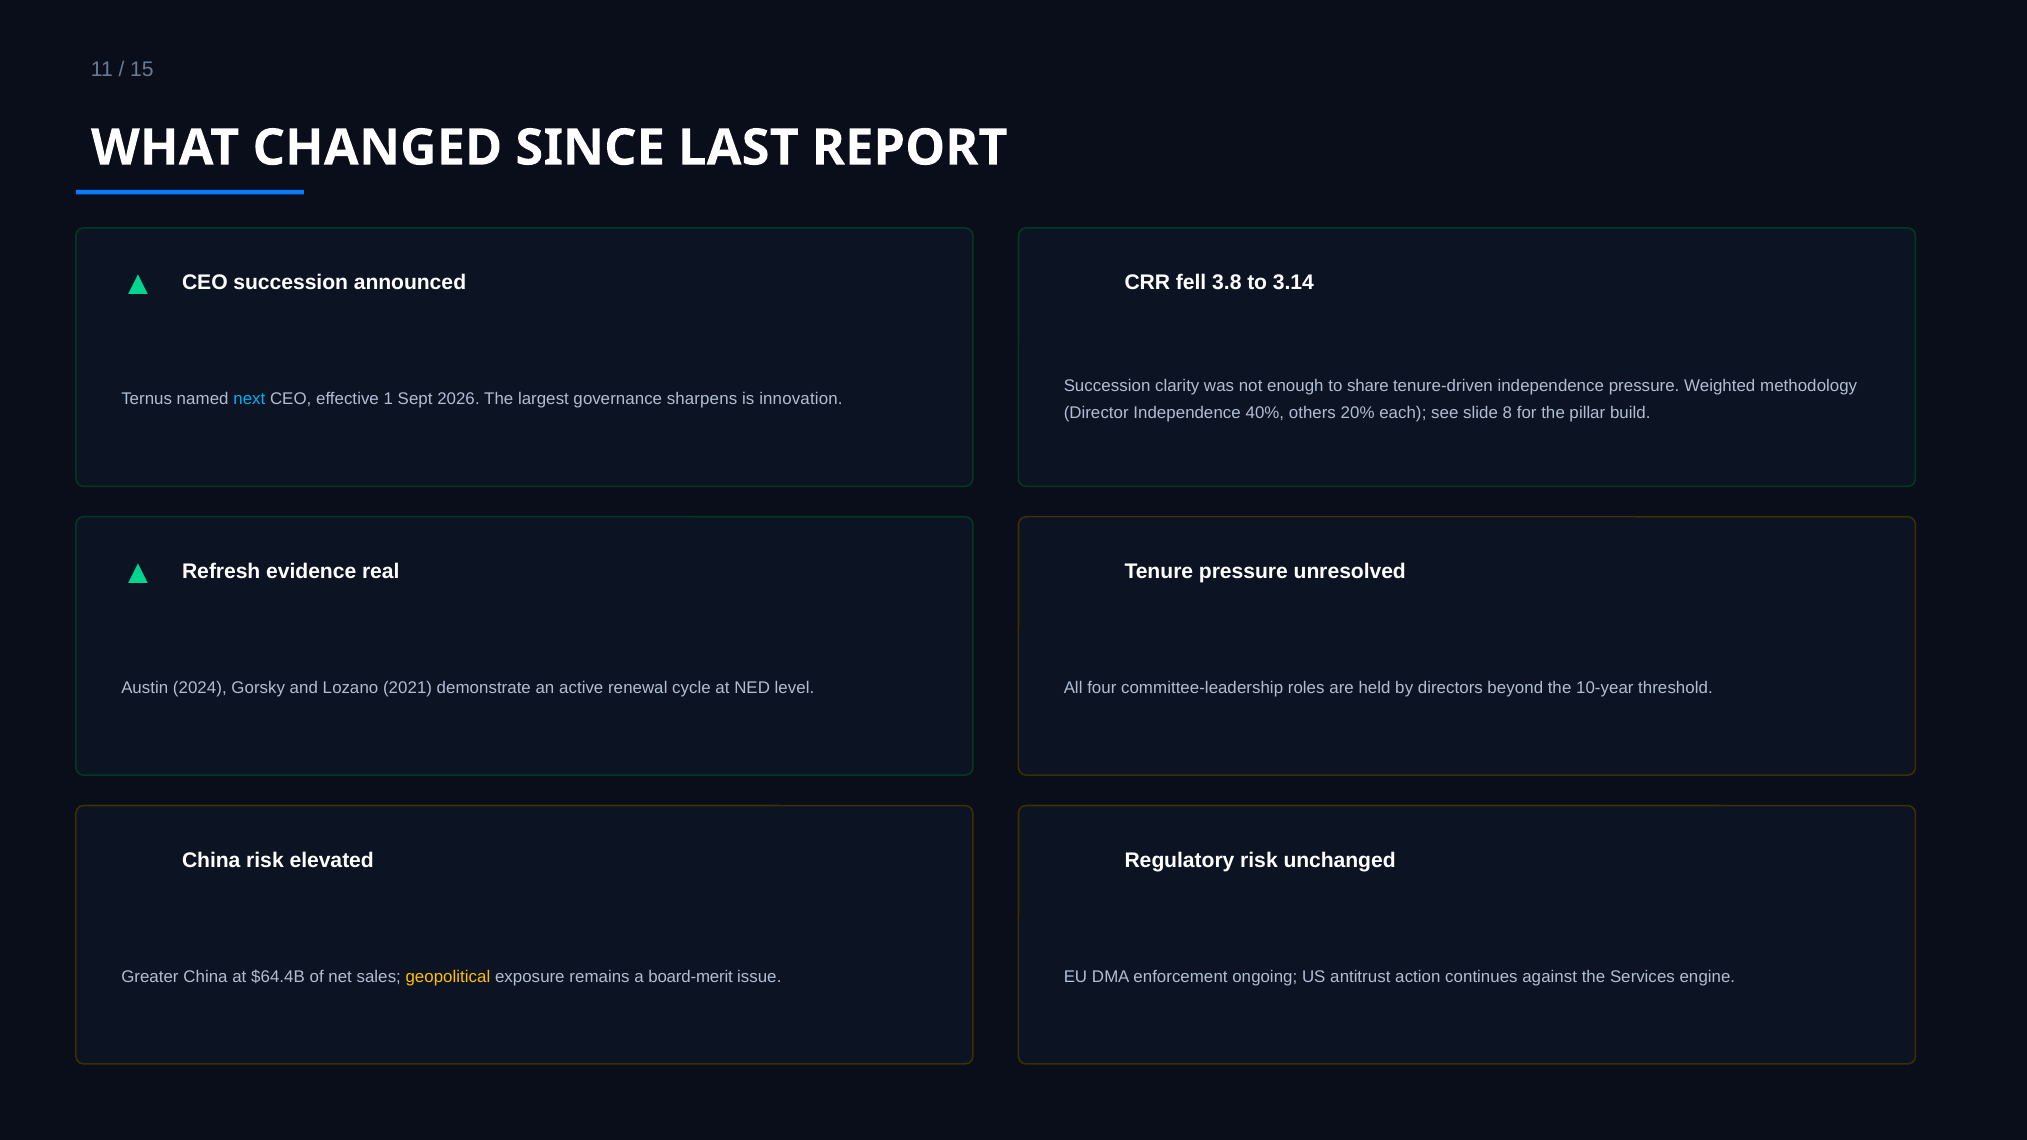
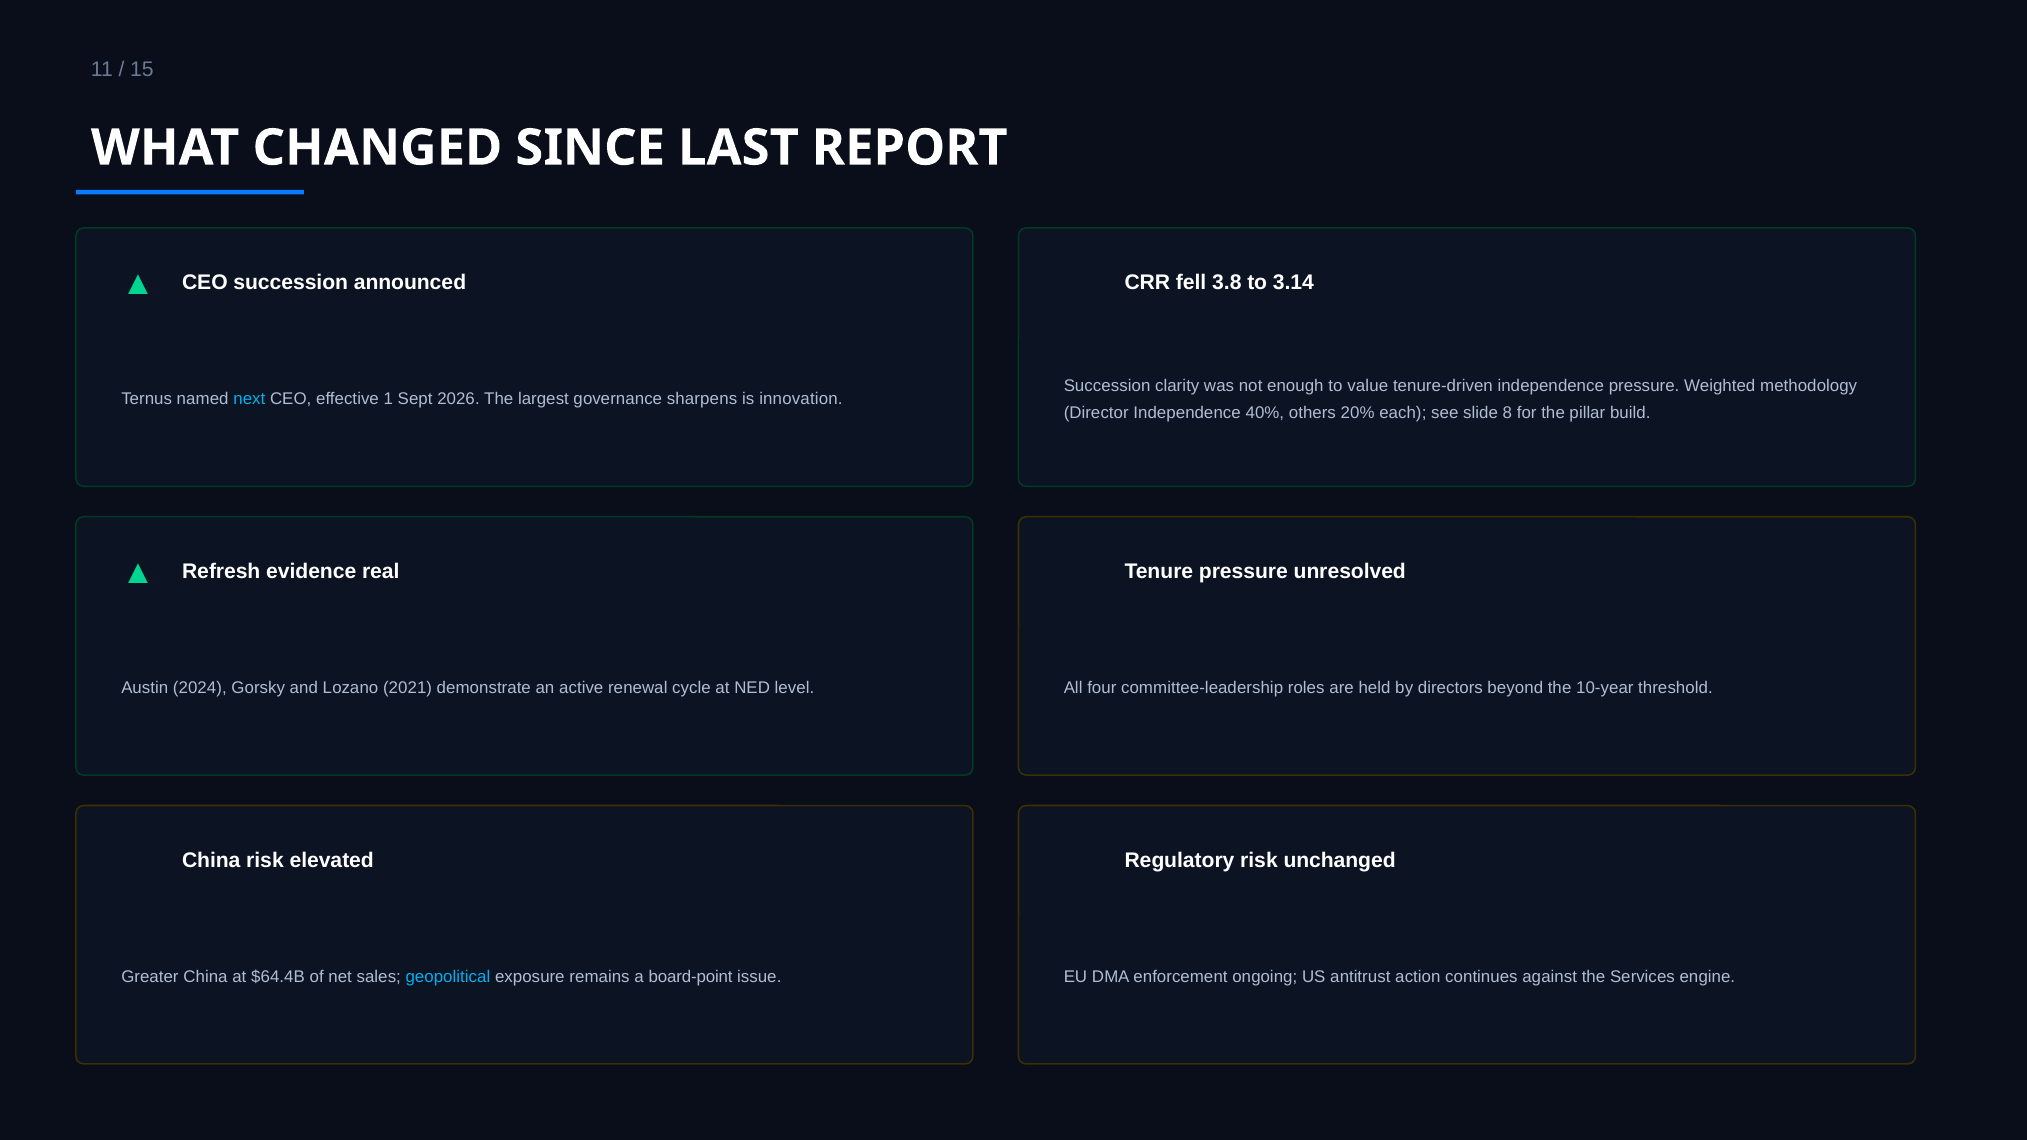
share: share -> value (1368, 386)
geopolitical colour: yellow -> light blue (448, 977)
board-merit: board-merit -> board-point (691, 977)
